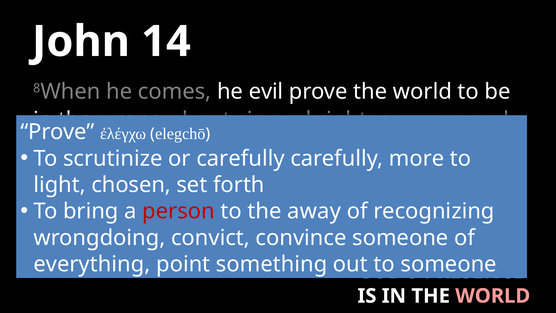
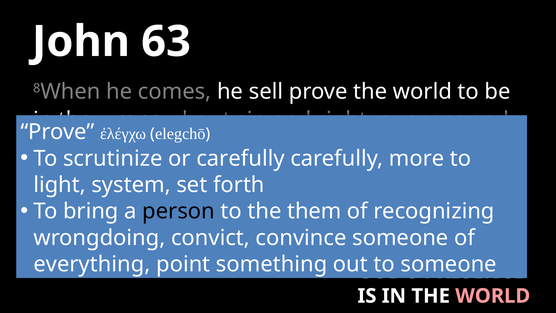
14: 14 -> 63 (166, 42)
evil: evil -> sell (266, 92)
chosen: chosen -> system (131, 185)
person colour: red -> black (179, 211)
away: away -> them (314, 211)
